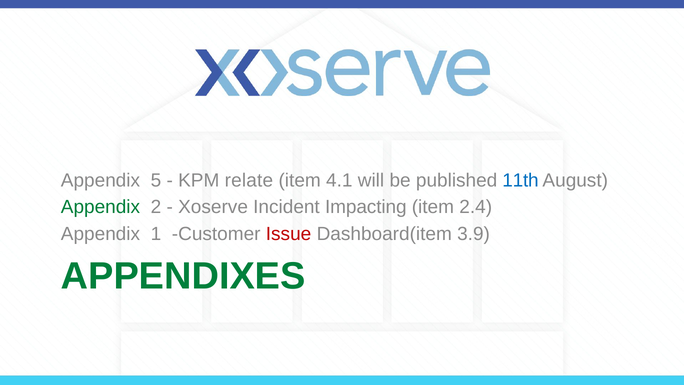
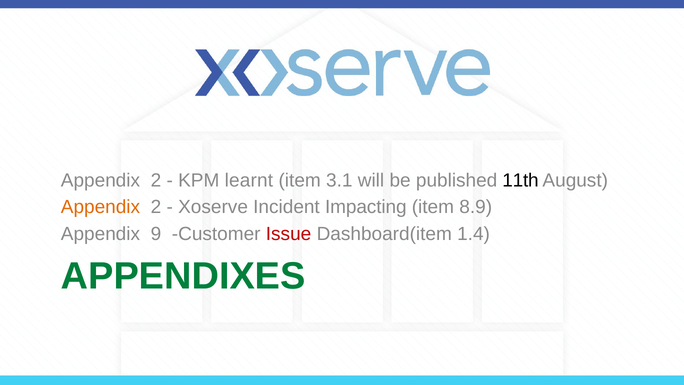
5: 5 -> 2 (156, 180)
relate: relate -> learnt (249, 180)
4.1: 4.1 -> 3.1 (339, 180)
11th colour: blue -> black (520, 180)
Appendix colour: green -> orange (100, 207)
2.4: 2.4 -> 8.9 (476, 207)
1: 1 -> 9 (156, 234)
3.9: 3.9 -> 1.4 (474, 234)
